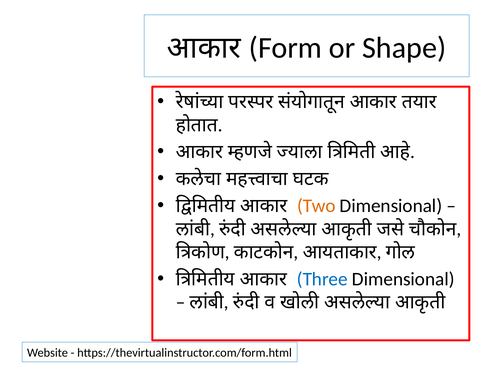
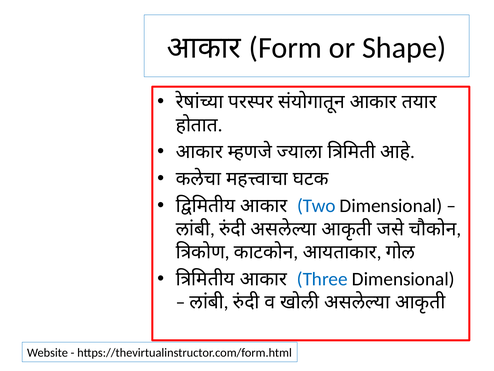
Two colour: orange -> blue (316, 206)
